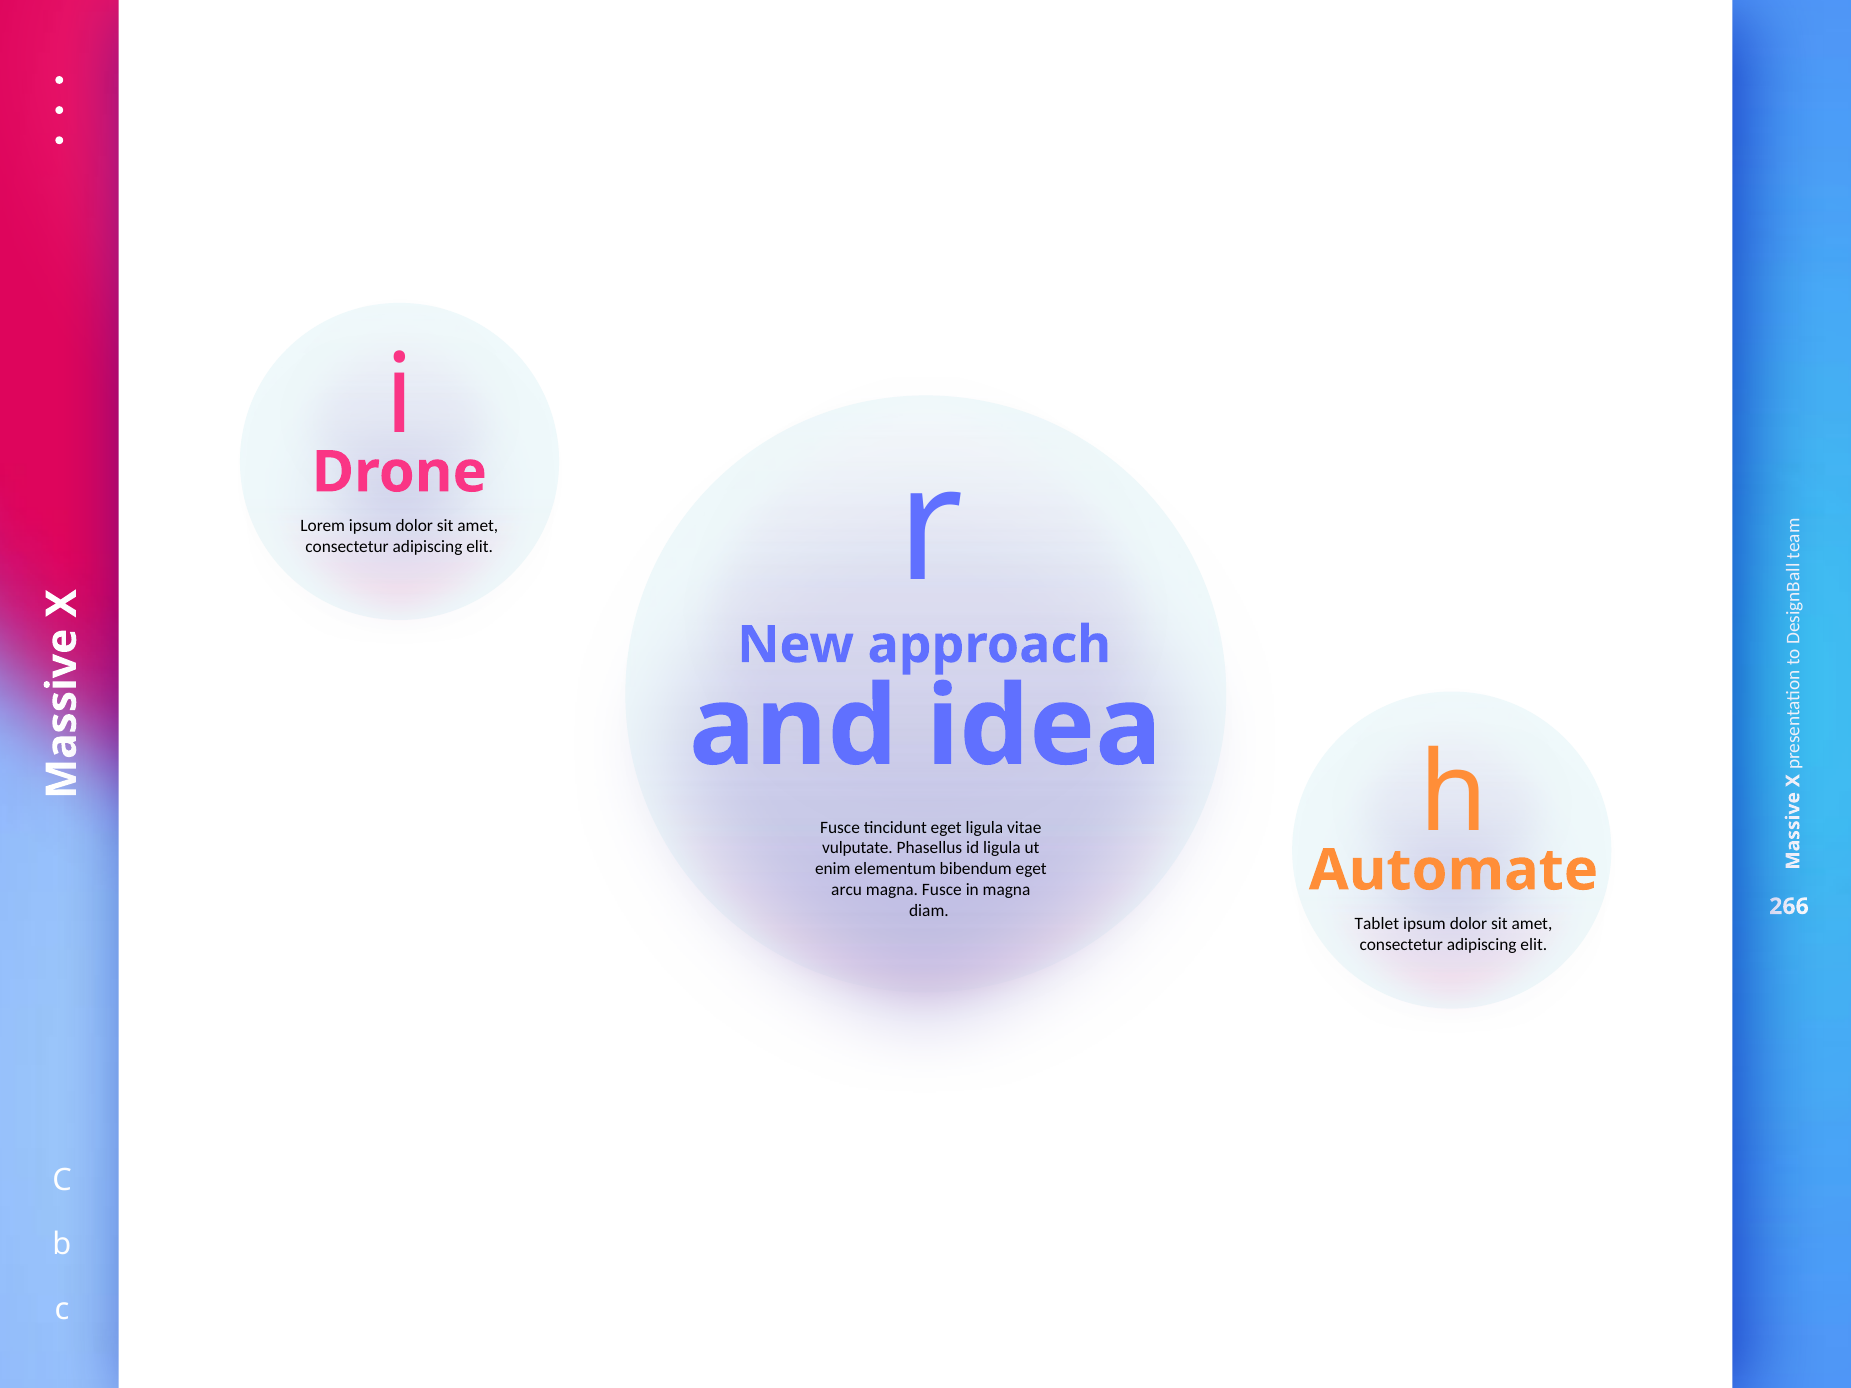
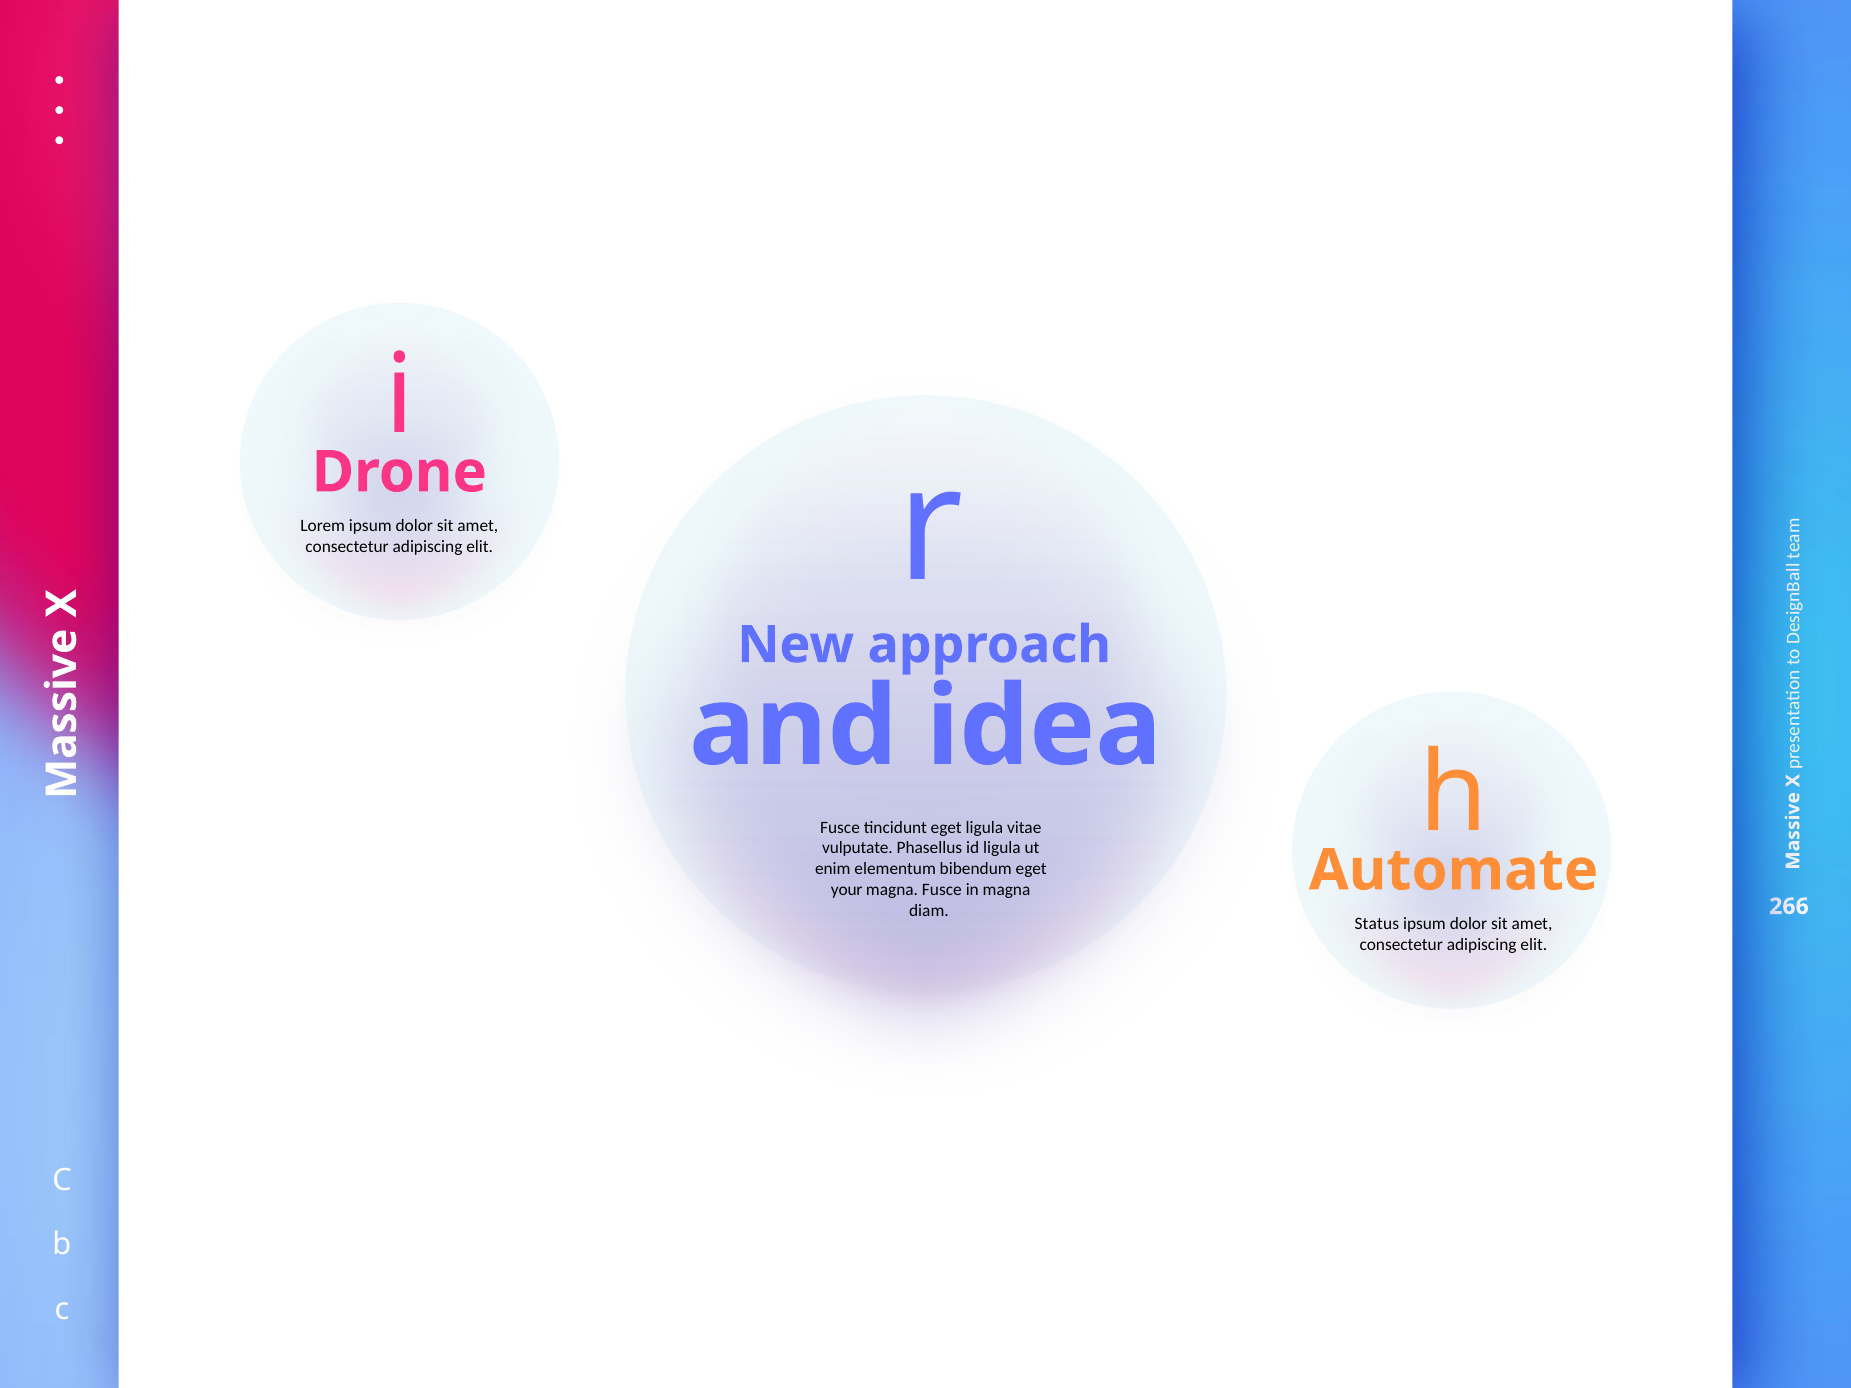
arcu: arcu -> your (847, 890)
Tablet: Tablet -> Status (1377, 924)
